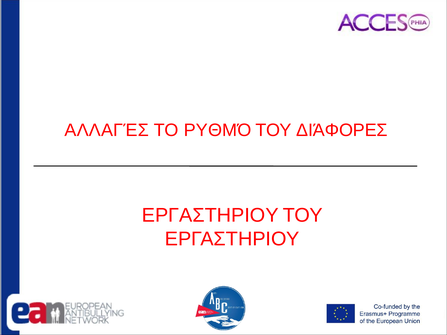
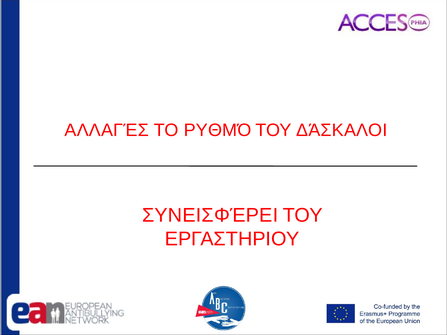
ΔΙΆΦΟΡΕΣ: ΔΙΆΦΟΡΕΣ -> ΔΆΣΚΑΛΟΙ (342, 130)
ΕΡΓΑΣΤΗΡΙΟΥ: ΕΡΓΑΣΤΗΡΙΟΥ -> ΣΥΝΕΙΣΦΈΡΕΙ (210, 215)
